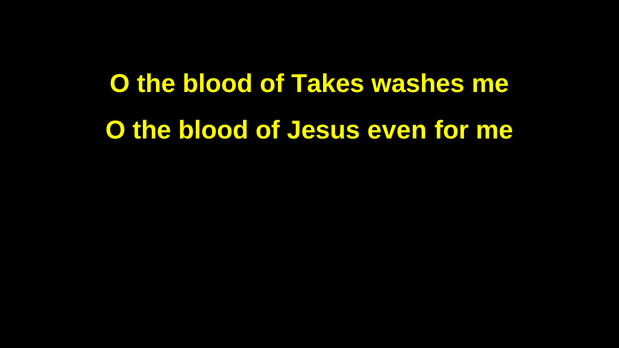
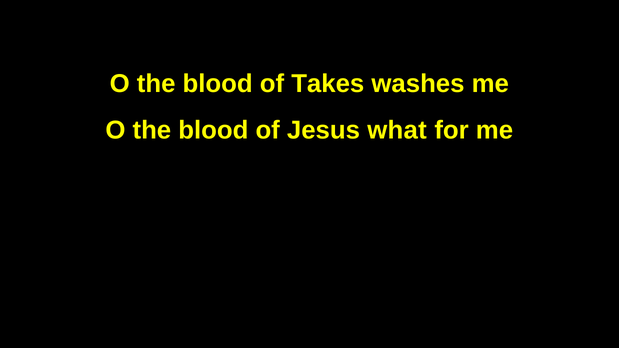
even: even -> what (397, 130)
